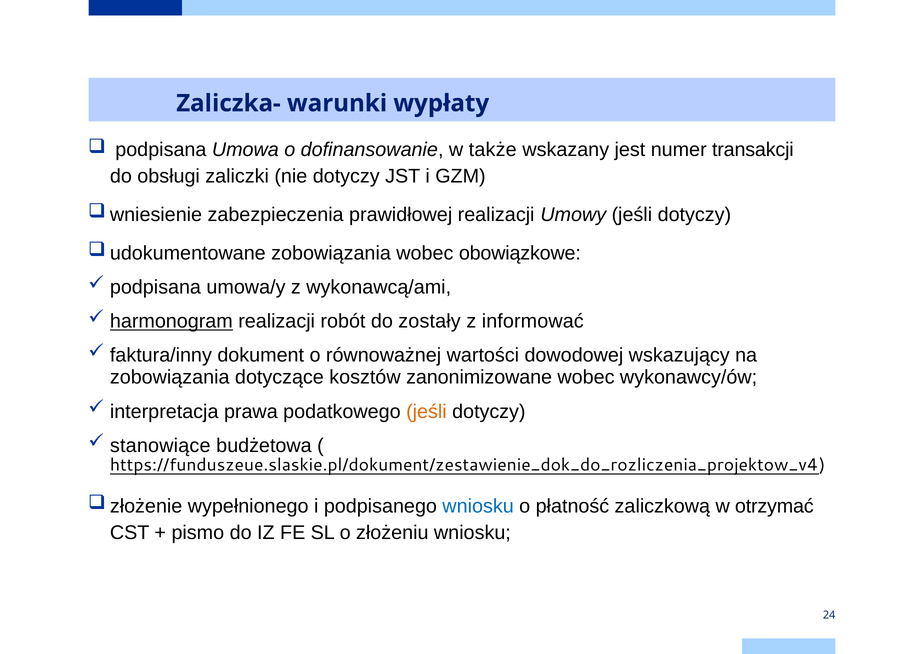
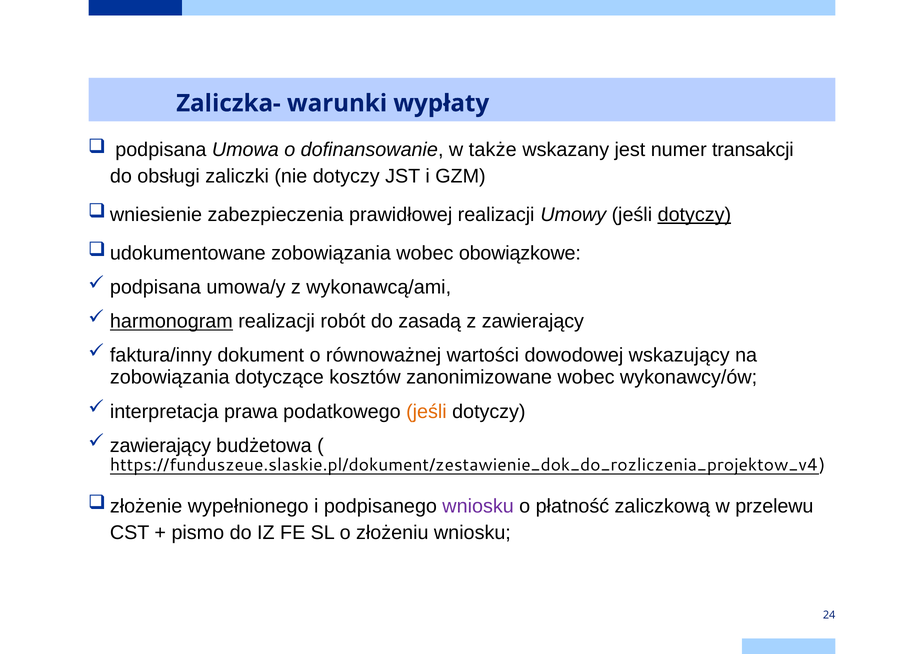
dotyczy underline: none -> present (694, 214)
zostały: zostały -> zasadą (430, 321)
z informować: informować -> zawierający (533, 321)
stanowiące: stanowiące -> zawierający (160, 445)
wniosku colour: blue -> purple (478, 506)
otrzymać: otrzymać -> przelewu (774, 506)
